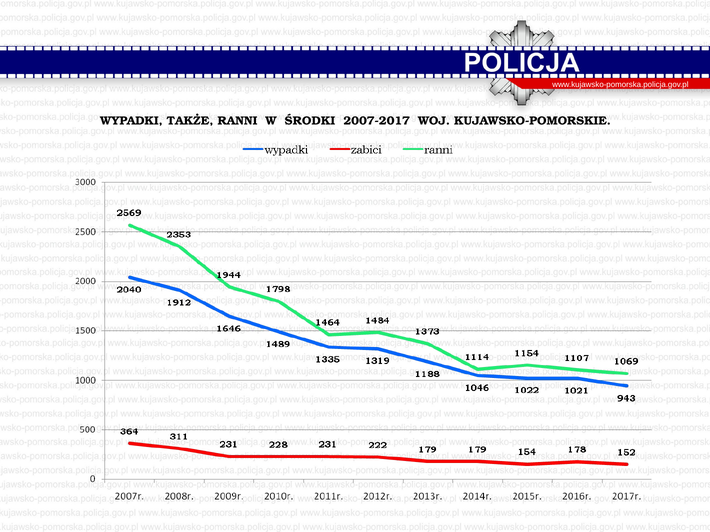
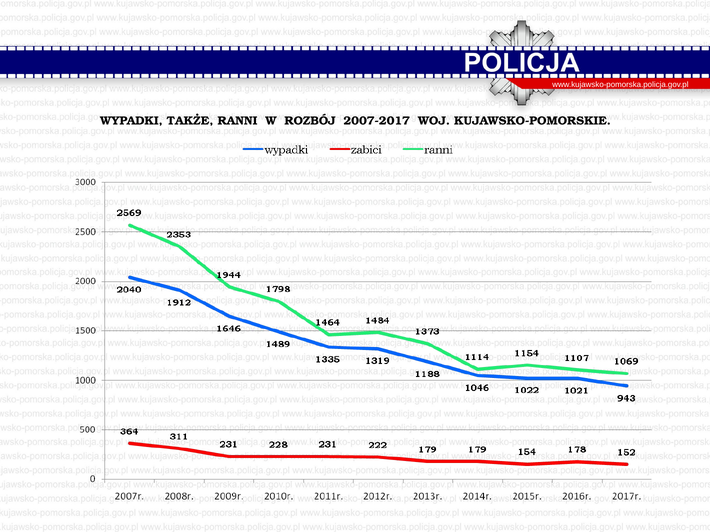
ŚRODKI: ŚRODKI -> ROZBÓJ (310, 121)
